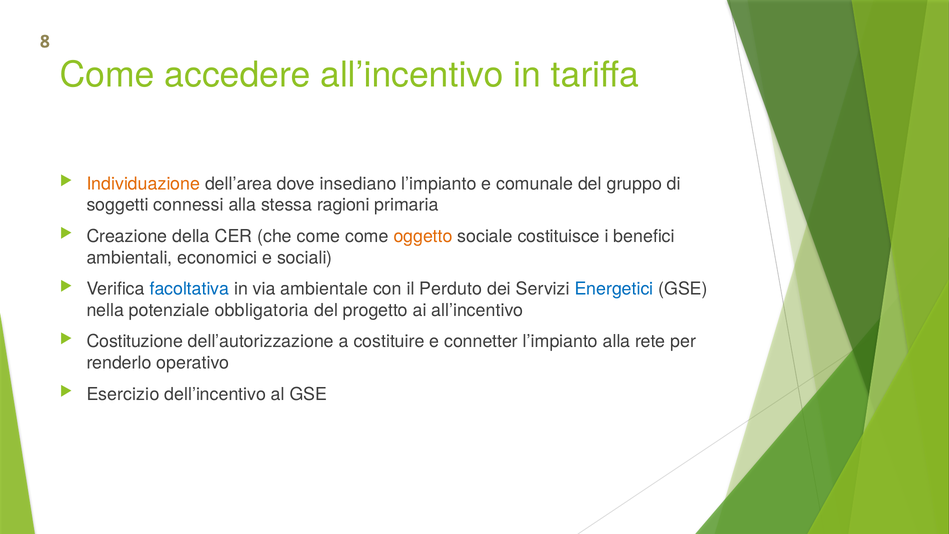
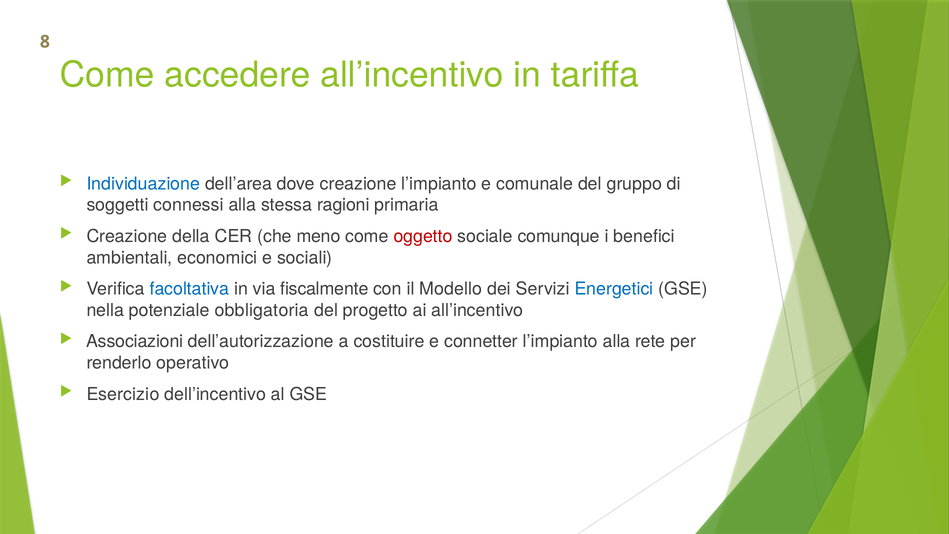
Individuazione colour: orange -> blue (143, 184)
dove insediano: insediano -> creazione (358, 184)
che come: come -> meno (319, 236)
oggetto colour: orange -> red (423, 236)
costituisce: costituisce -> comunque (559, 236)
ambientale: ambientale -> fiscalmente (324, 289)
Perduto: Perduto -> Modello (451, 289)
Costituzione: Costituzione -> Associazioni (135, 341)
